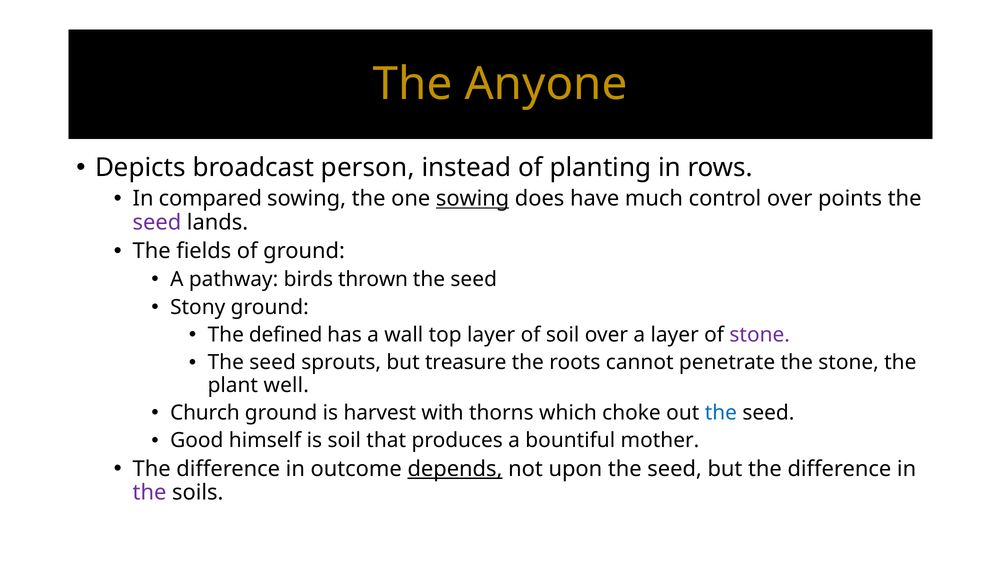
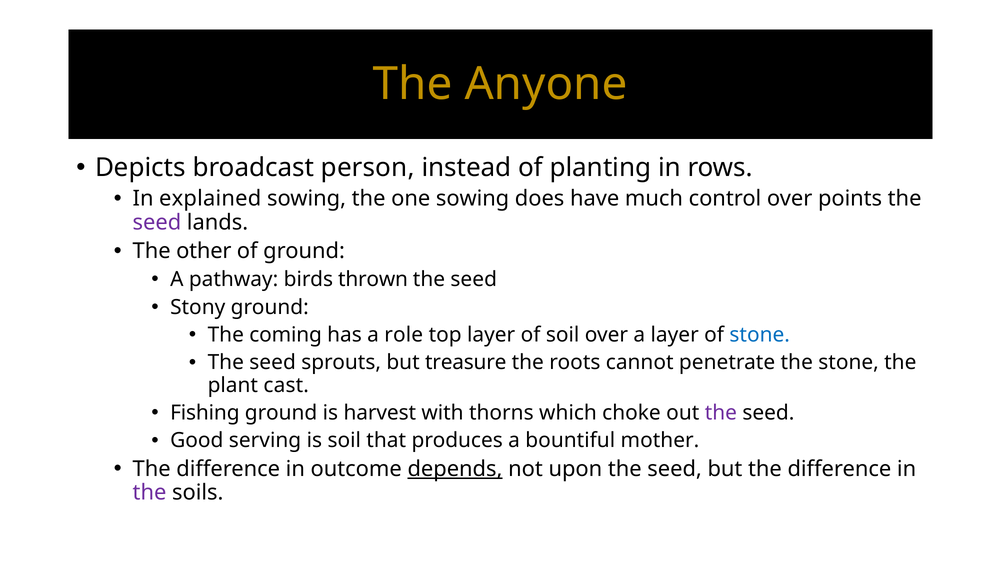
compared: compared -> explained (210, 199)
sowing underline: present -> none (473, 199)
fields: fields -> other (204, 251)
defined: defined -> coming (286, 335)
wall: wall -> role (404, 335)
stone colour: purple -> blue (760, 335)
well: well -> cast (286, 385)
Church: Church -> Fishing (205, 413)
the colour: blue -> purple (721, 413)
himself: himself -> serving (265, 441)
